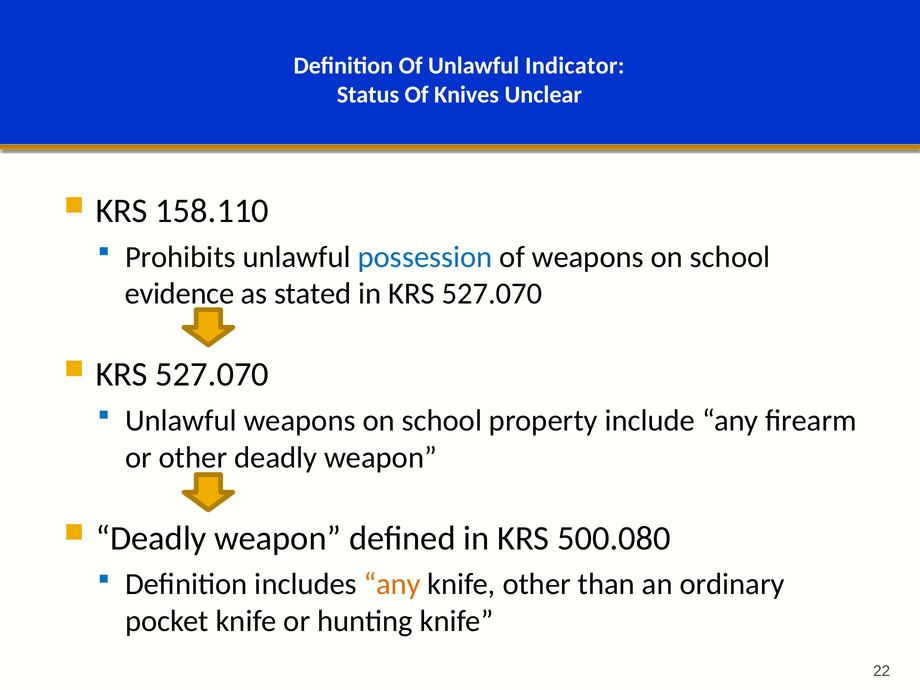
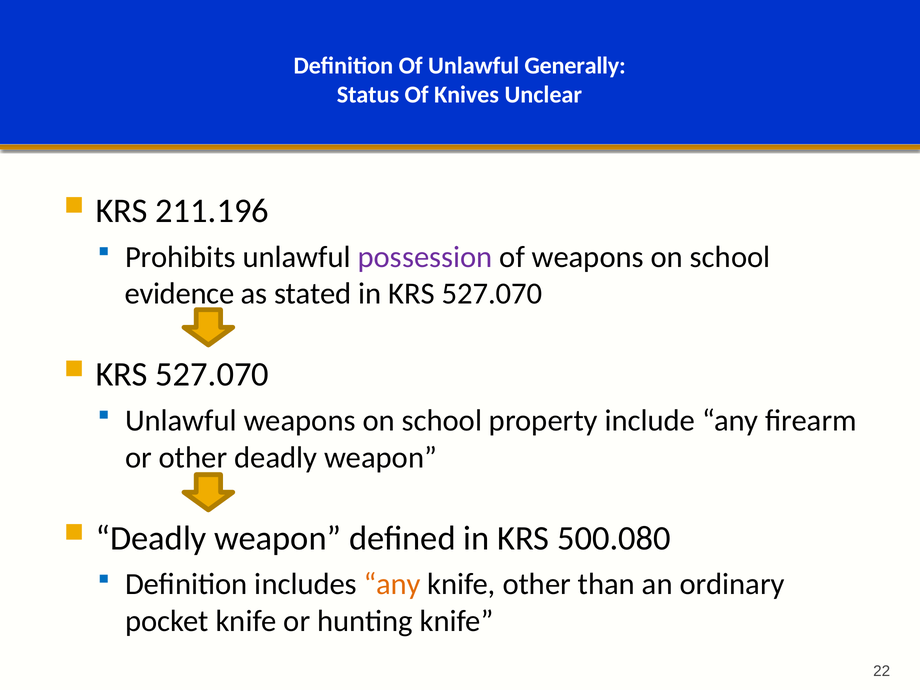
Indicator: Indicator -> Generally (575, 66)
158.110: 158.110 -> 211.196 (212, 211)
possession colour: blue -> purple (425, 257)
